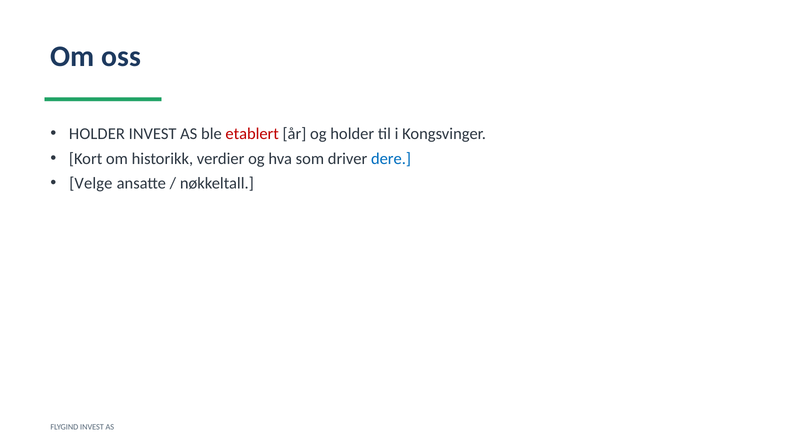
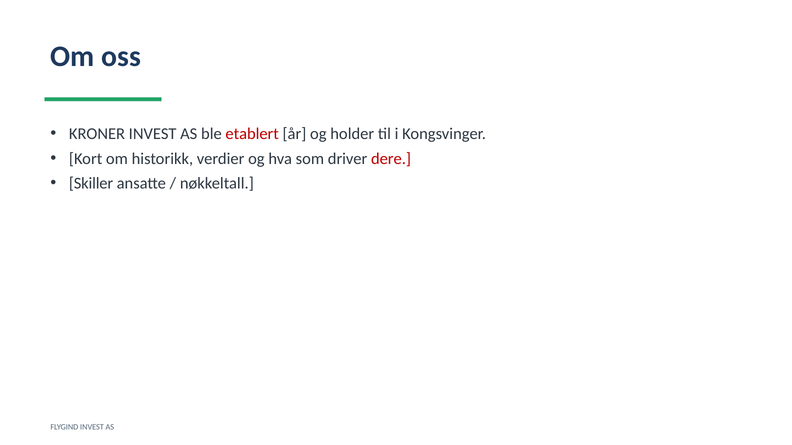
HOLDER: HOLDER -> KRONER (97, 134)
dere colour: blue -> red (391, 159)
Velge: Velge -> Skiller (91, 184)
